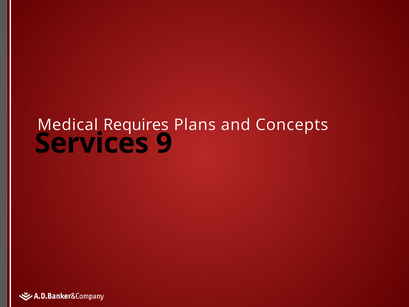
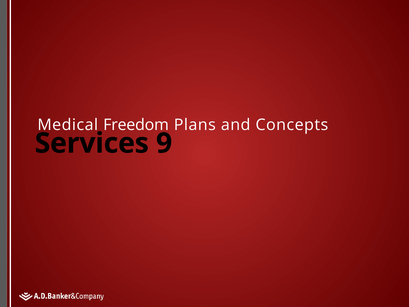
Requires: Requires -> Freedom (136, 125)
